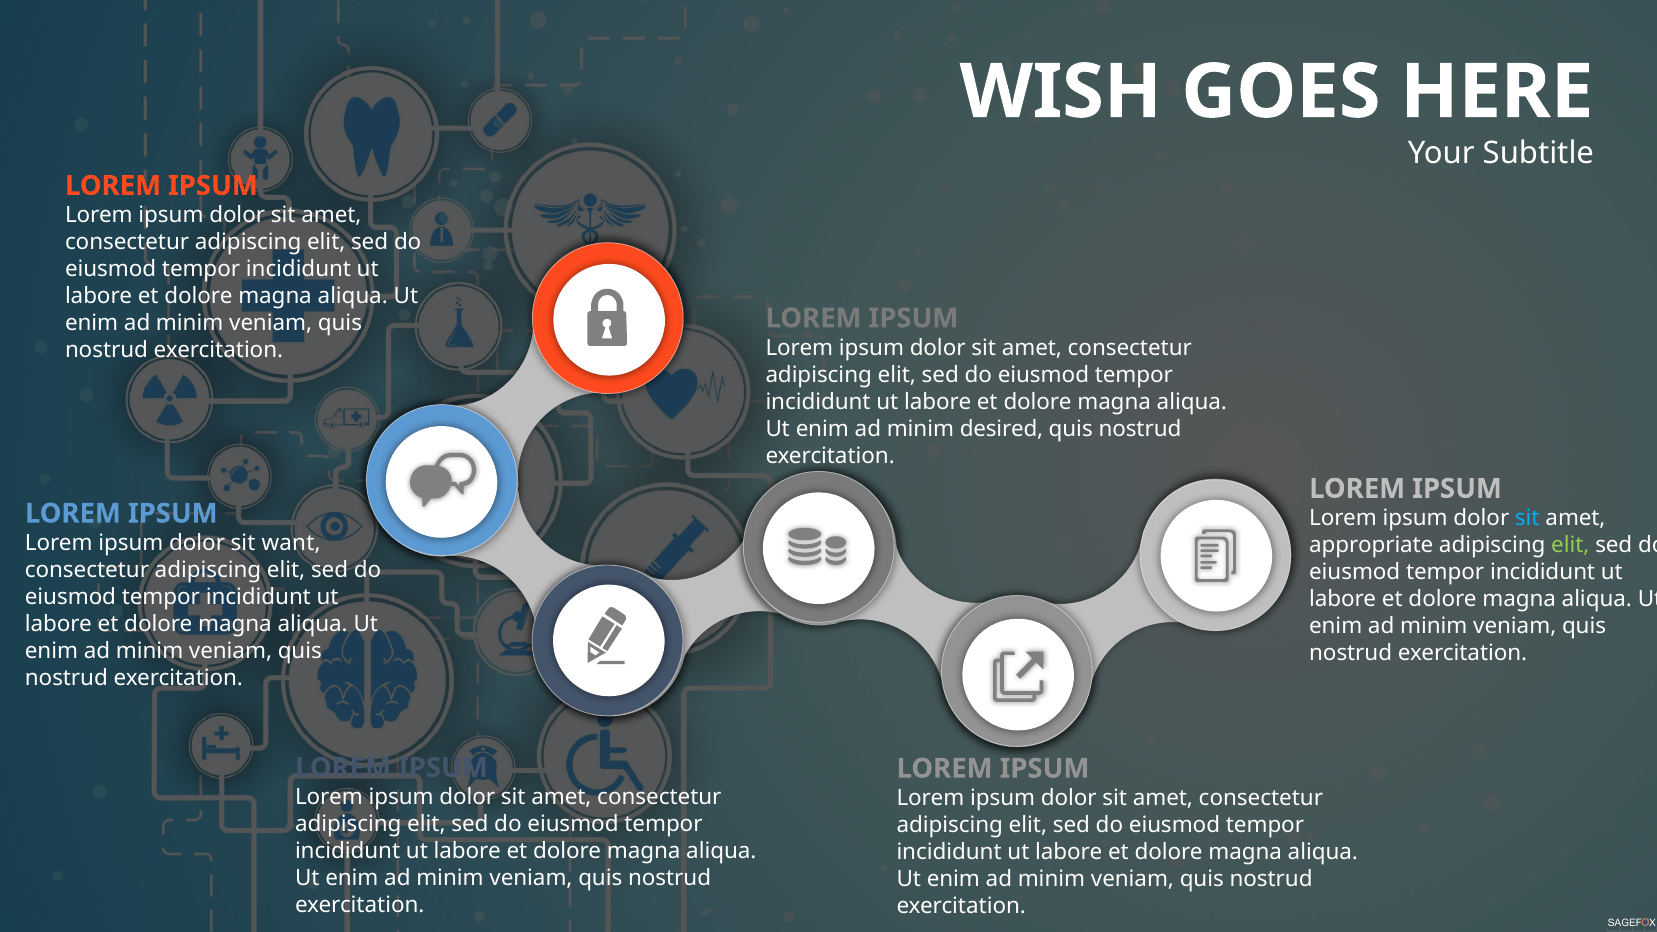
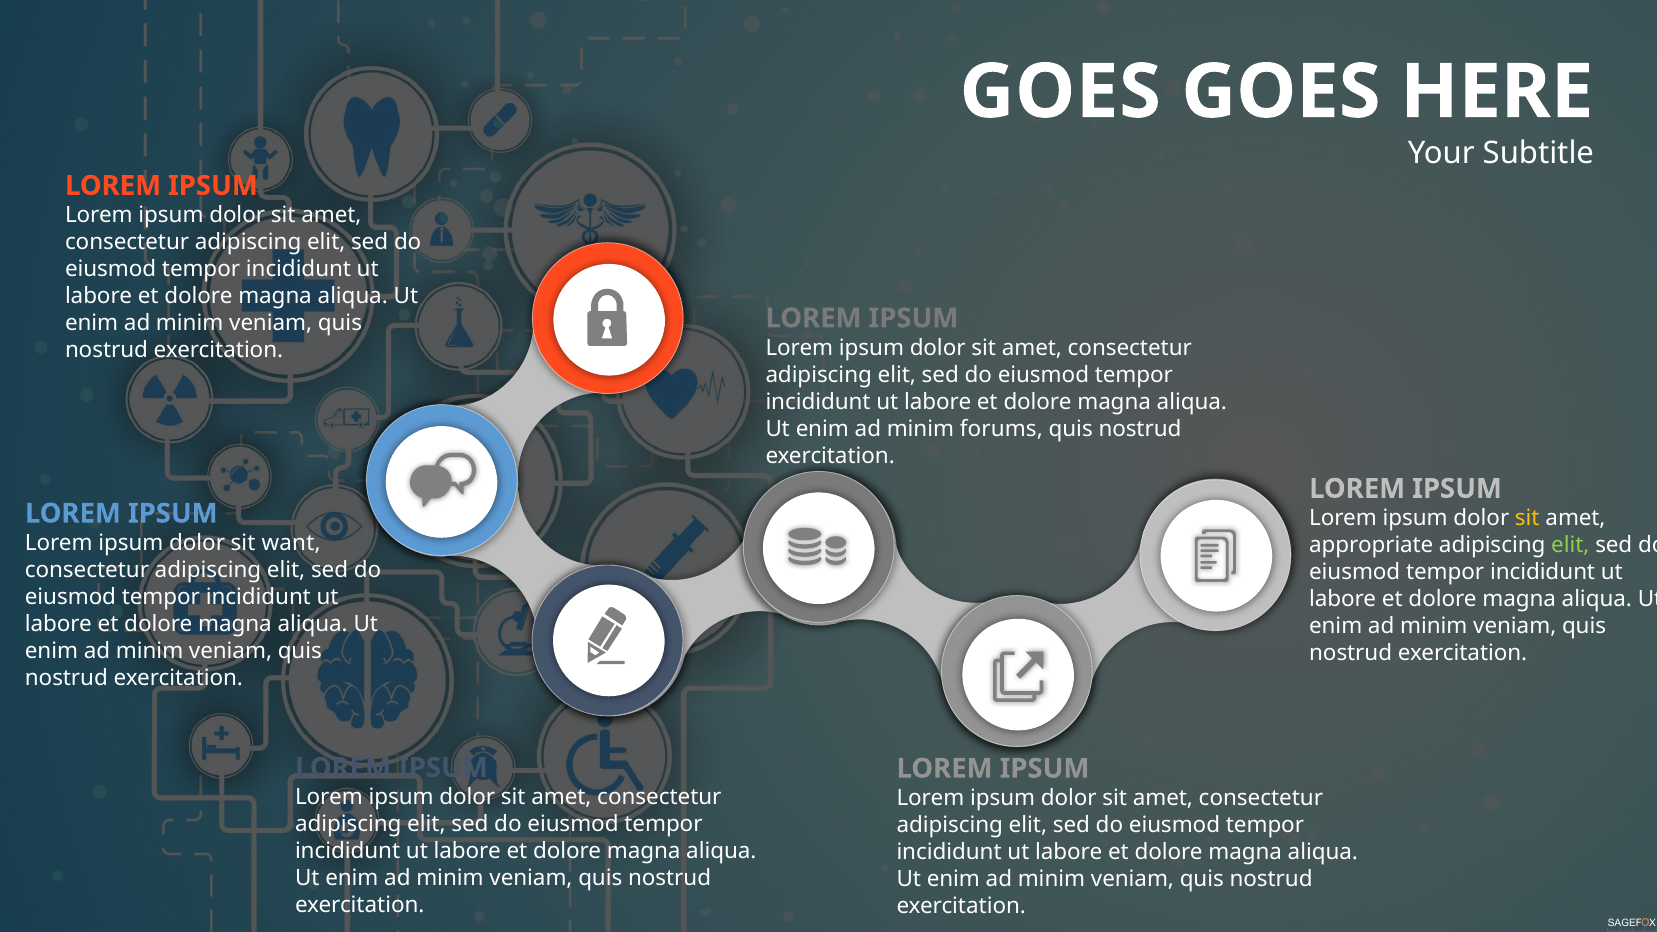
WISH: WISH -> GOES (1060, 92)
desired: desired -> forums (1001, 429)
sit colour: light blue -> yellow (1527, 518)
